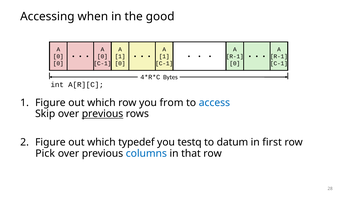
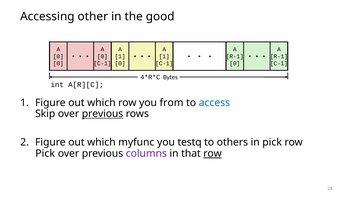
when: when -> other (93, 16)
typedef: typedef -> myfunc (136, 143)
datum: datum -> others (232, 143)
in first: first -> pick (272, 143)
columns colour: blue -> purple (146, 154)
row underline: none -> present (213, 154)
